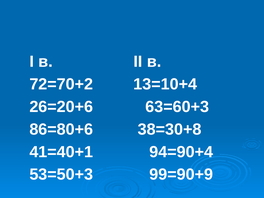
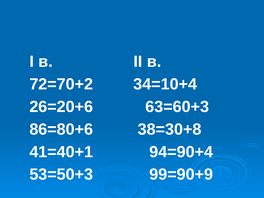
13=10+4: 13=10+4 -> 34=10+4 (165, 84)
